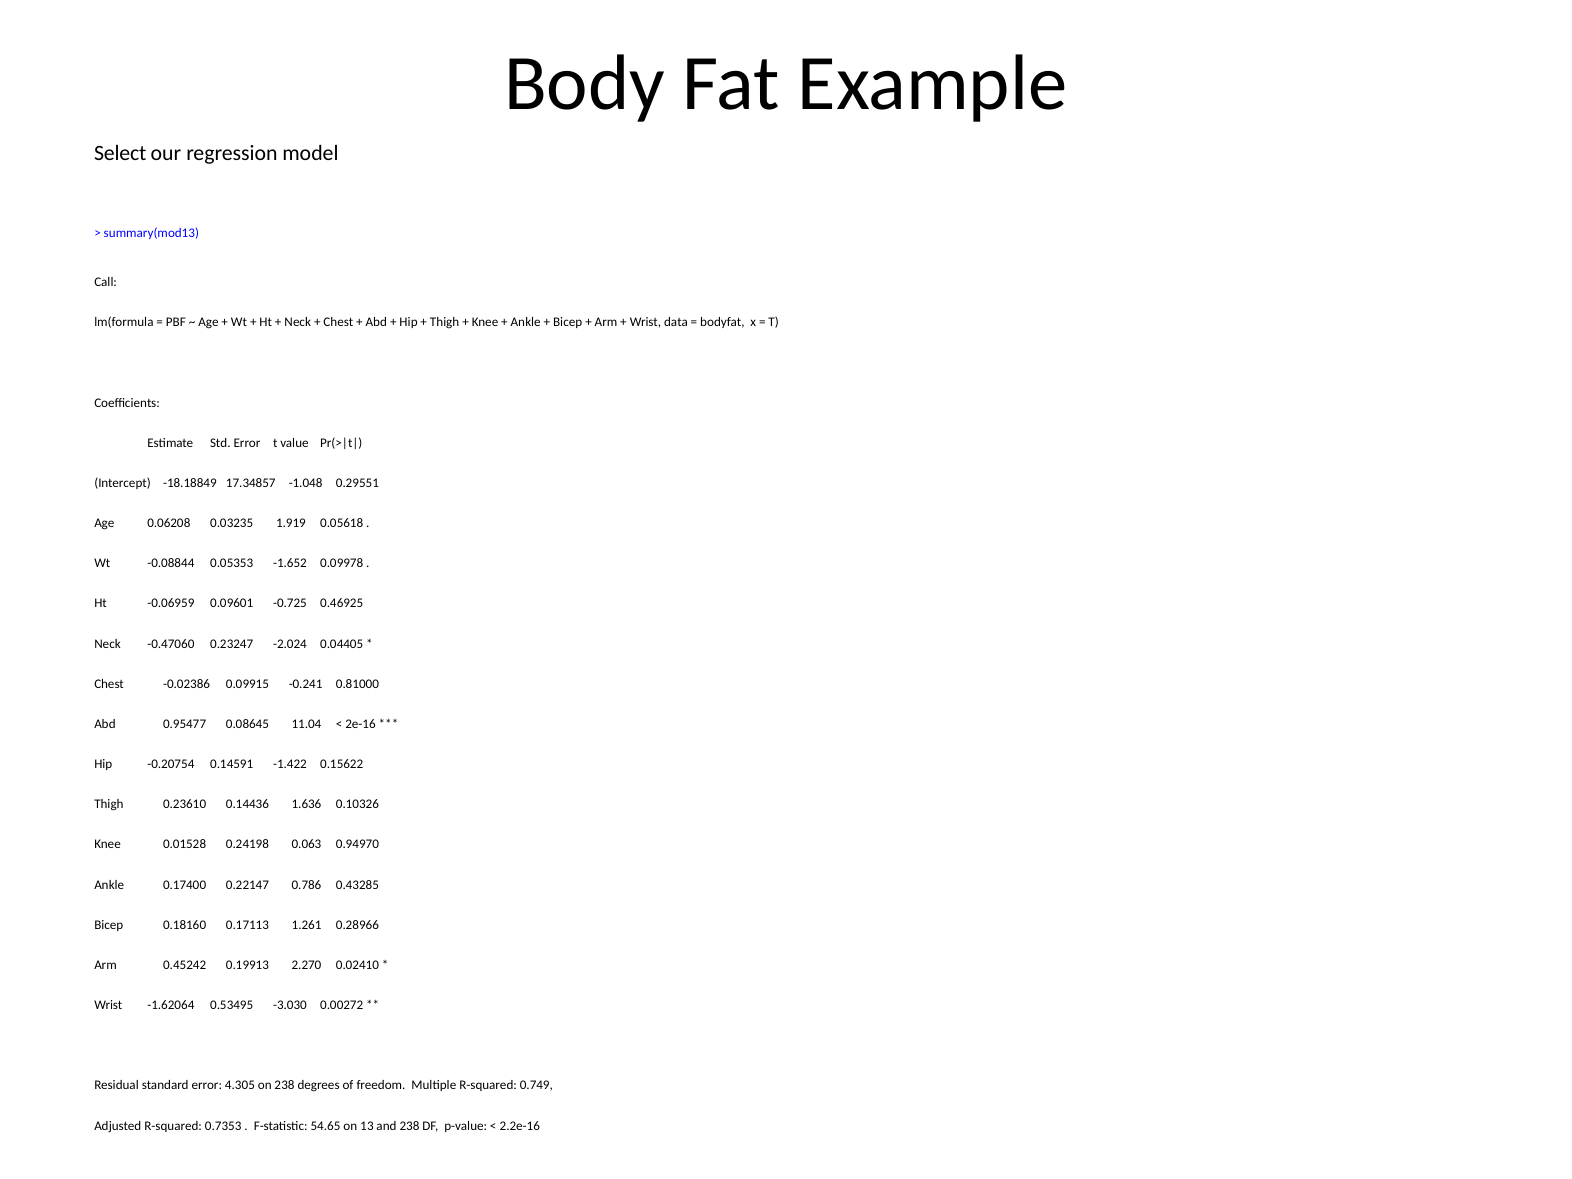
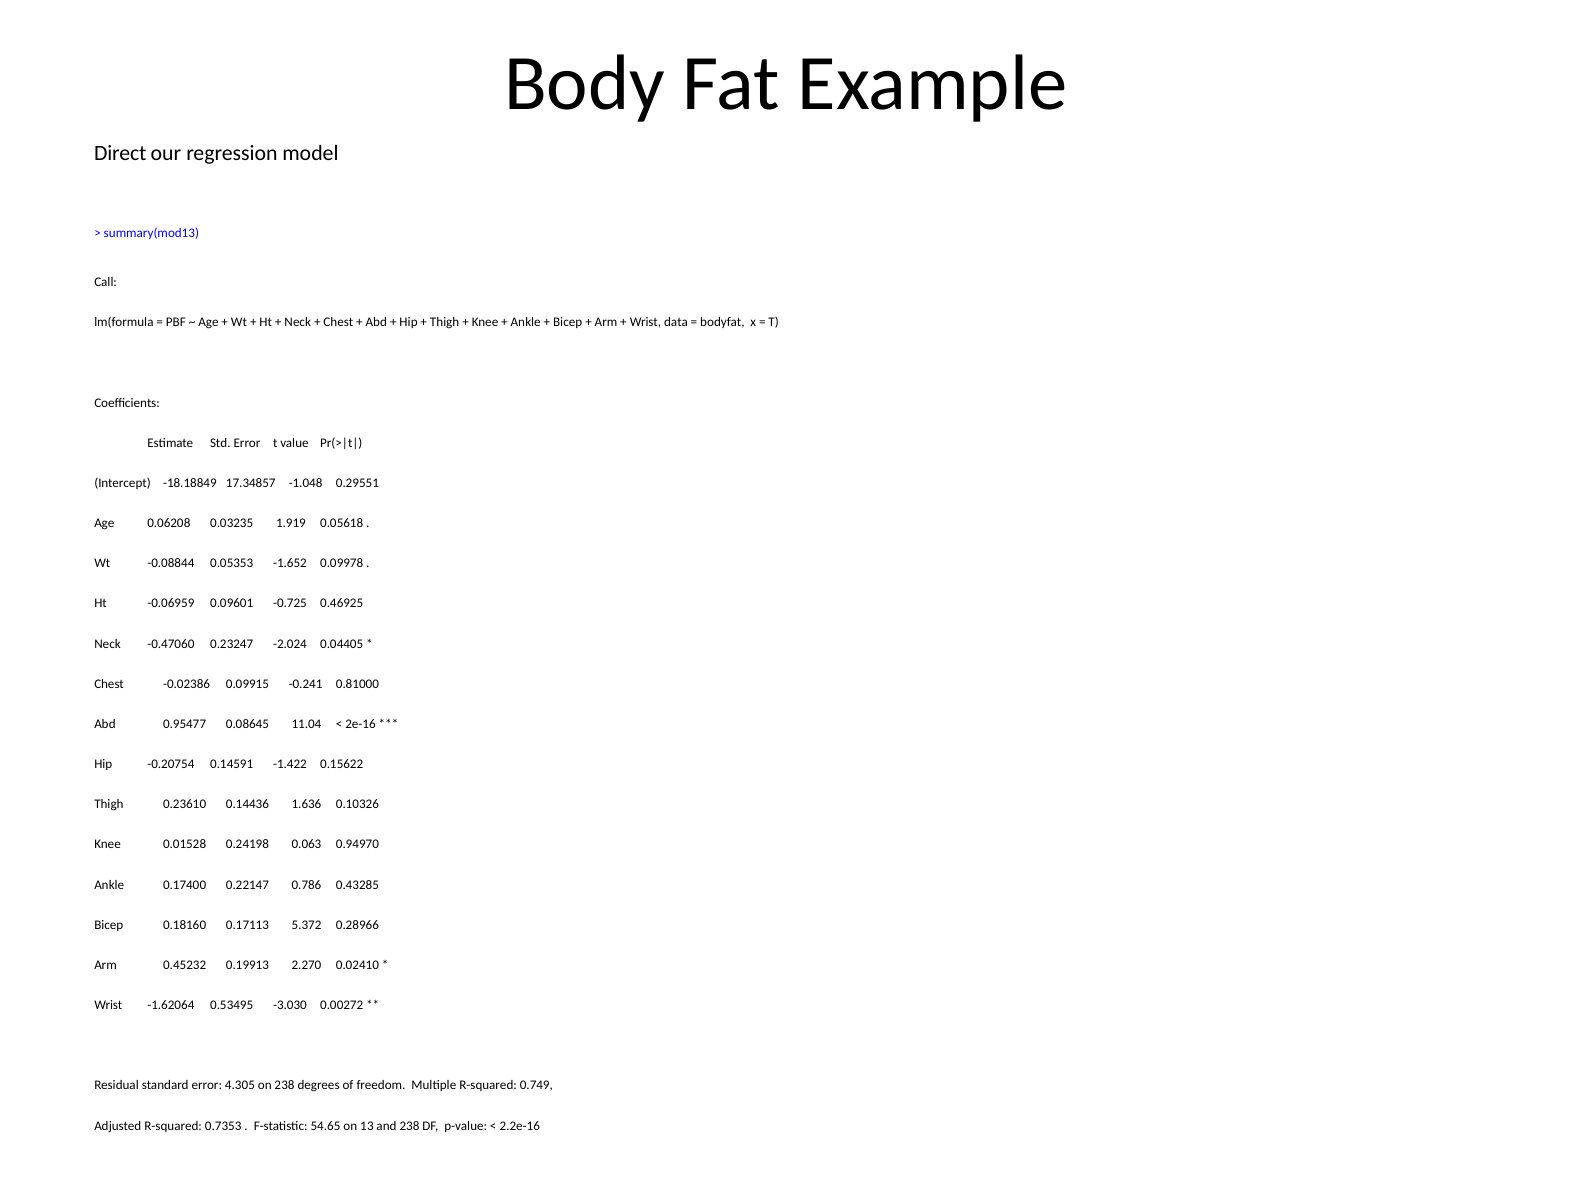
Select: Select -> Direct (120, 154)
1.261: 1.261 -> 5.372 (307, 925)
0.45242: 0.45242 -> 0.45232 (185, 965)
